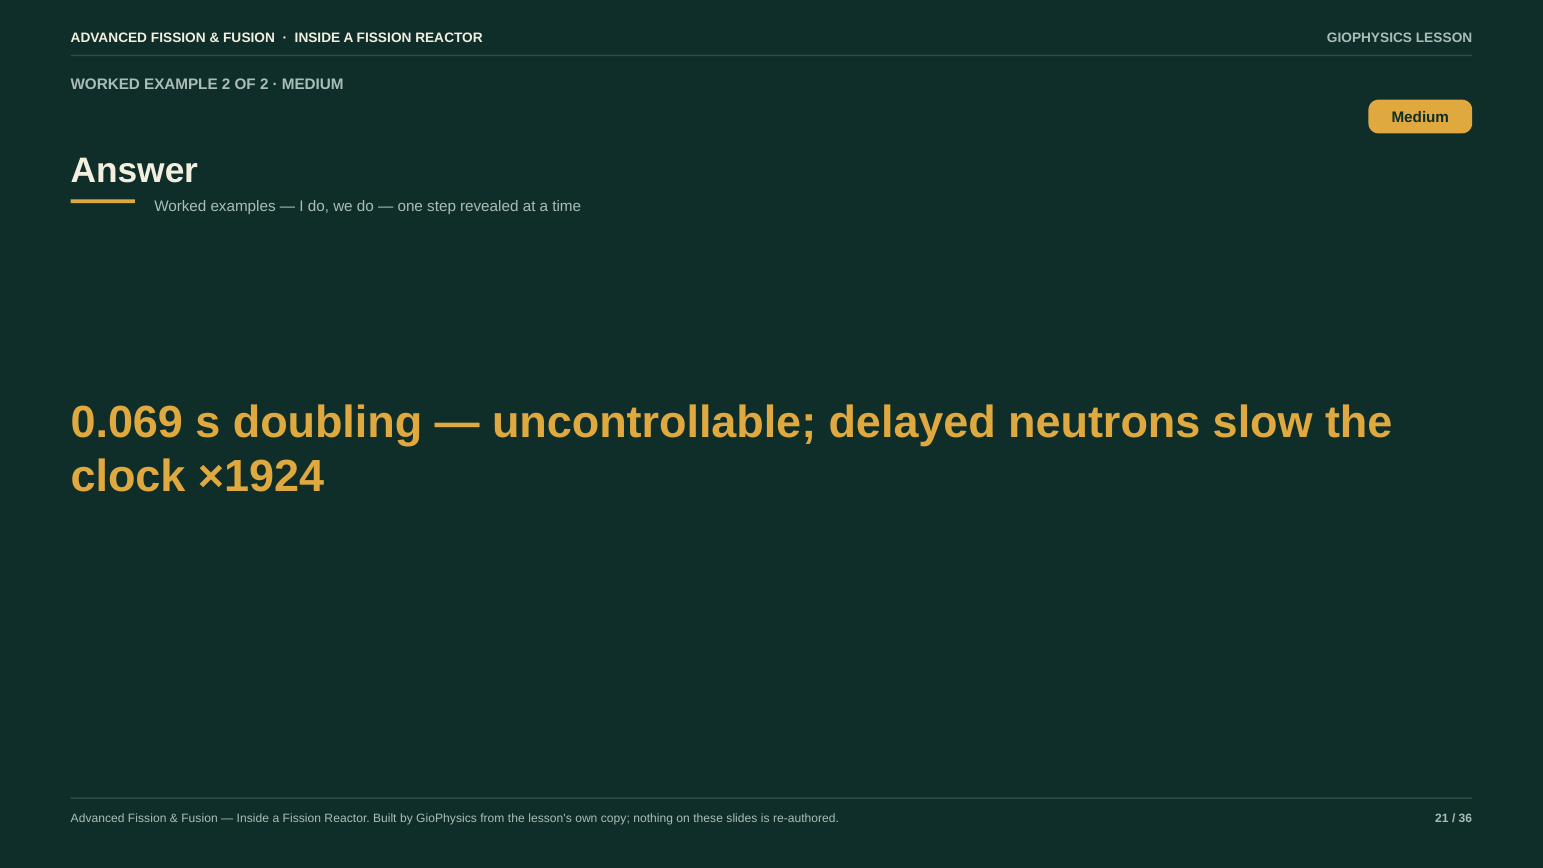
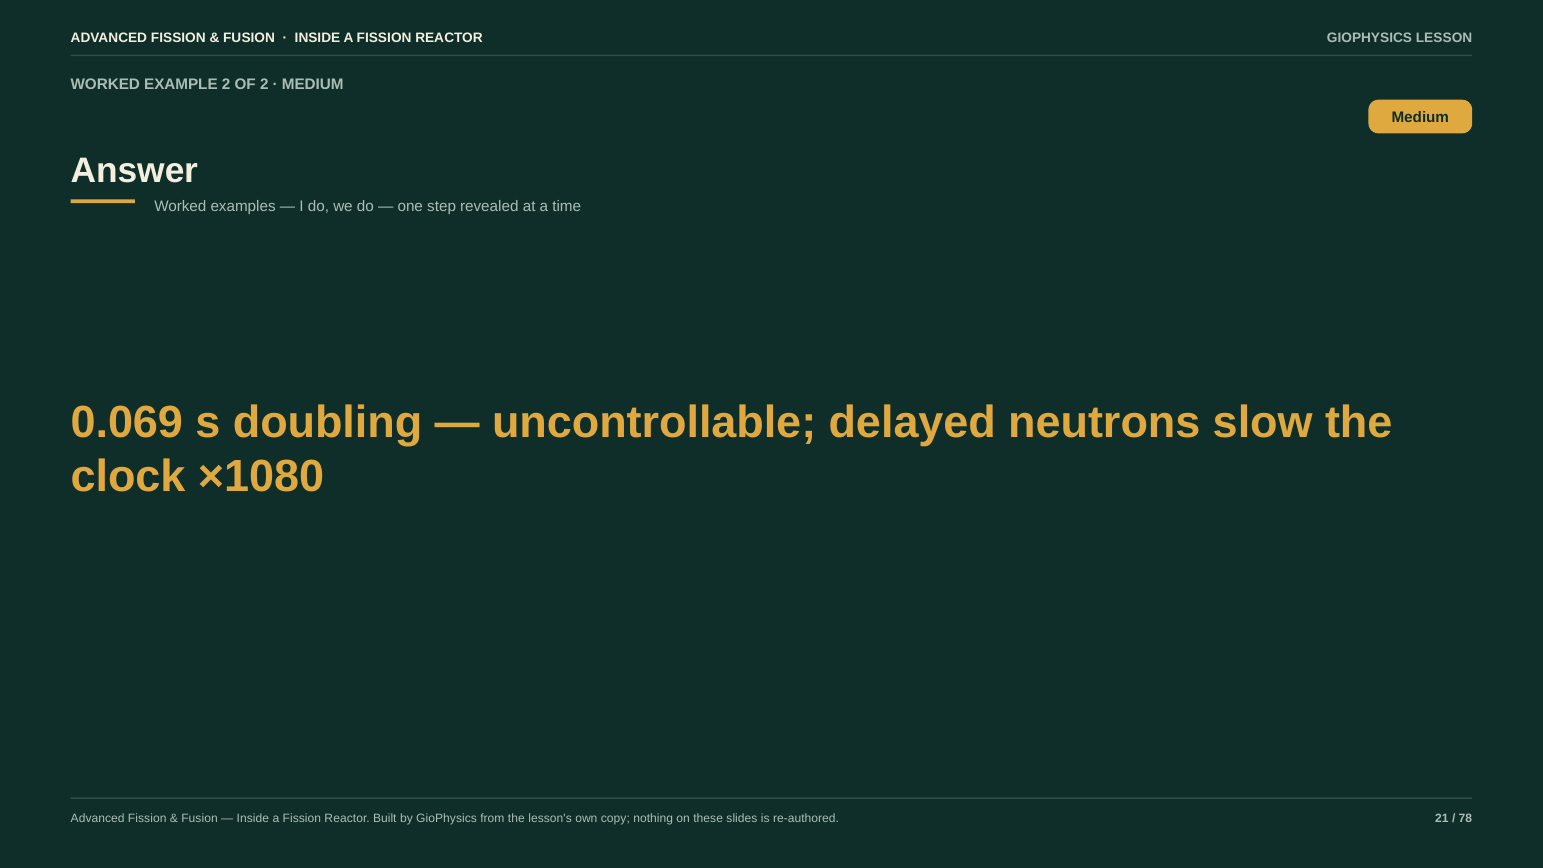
×1924: ×1924 -> ×1080 (261, 477)
36: 36 -> 78 (1465, 818)
